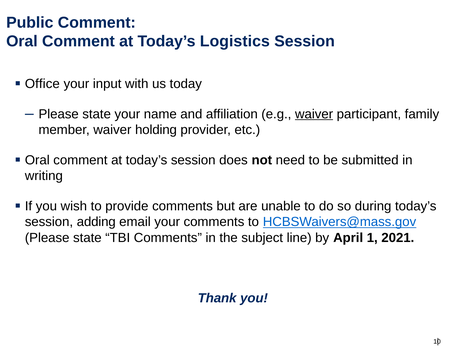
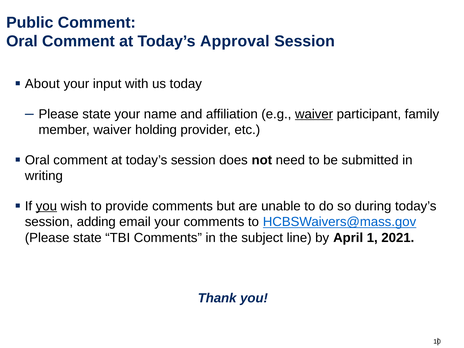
Logistics: Logistics -> Approval (235, 41)
Office: Office -> About (42, 84)
you underline: none -> present (46, 206)
